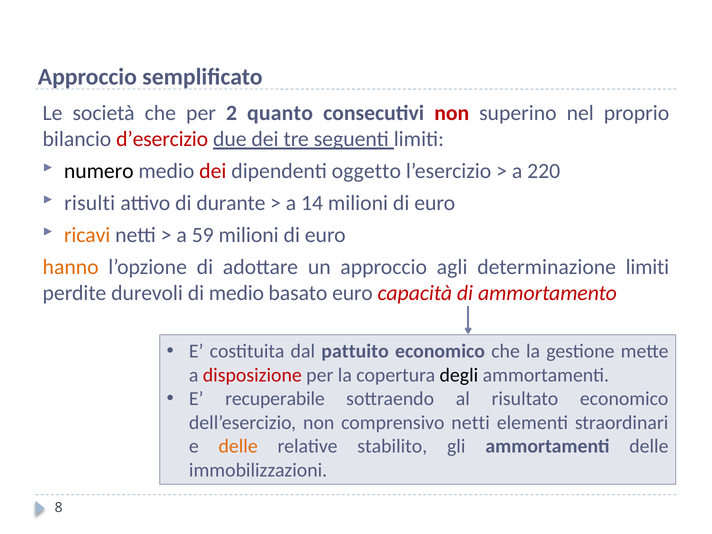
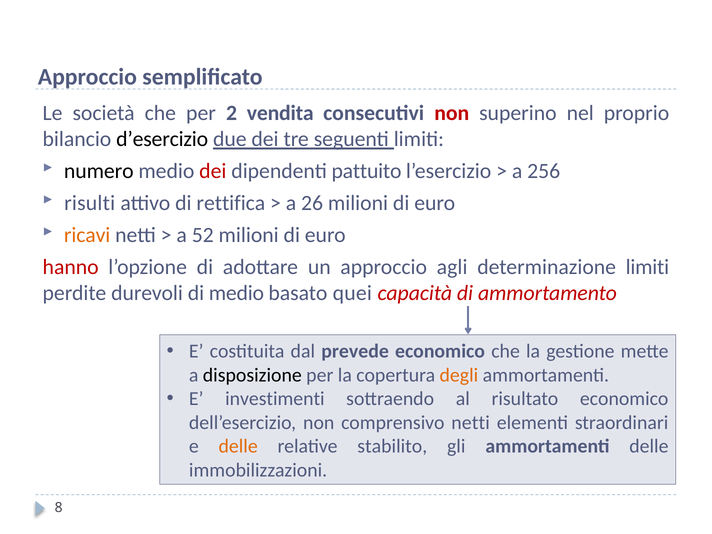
quanto: quanto -> vendita (280, 113)
d’esercizio colour: red -> black (162, 139)
oggetto: oggetto -> pattuito (367, 171)
220: 220 -> 256 (544, 171)
durante: durante -> rettifica (231, 203)
14: 14 -> 26 (312, 203)
59: 59 -> 52 (203, 235)
hanno colour: orange -> red (71, 267)
basato euro: euro -> quei (352, 293)
pattuito: pattuito -> prevede (355, 351)
disposizione colour: red -> black (252, 375)
degli colour: black -> orange (459, 375)
recuperabile: recuperabile -> investimenti (275, 399)
